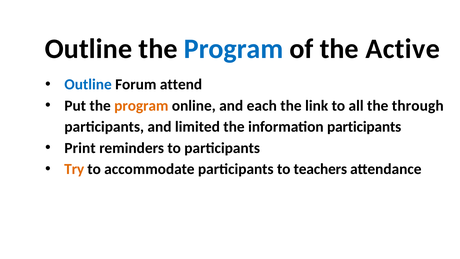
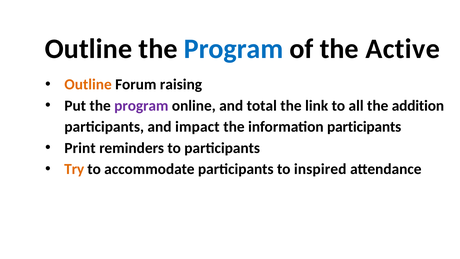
Outline colour: blue -> orange (88, 84)
attend: attend -> raising (181, 84)
program colour: orange -> purple (141, 106)
each: each -> total (262, 106)
through: through -> addition (418, 106)
limited: limited -> impact (197, 127)
teachers: teachers -> inspired (320, 169)
